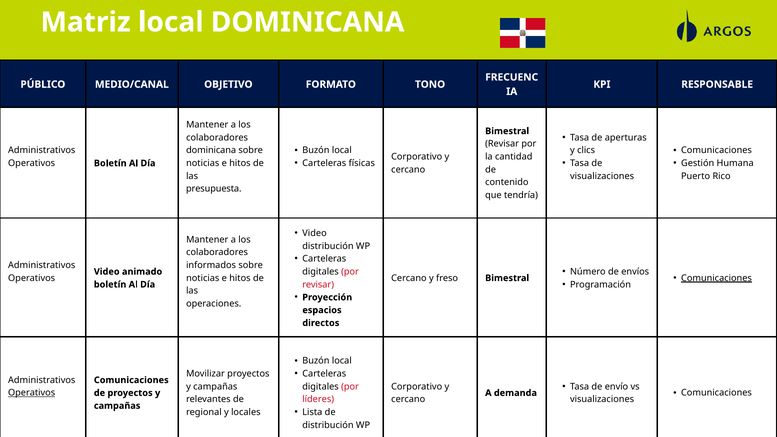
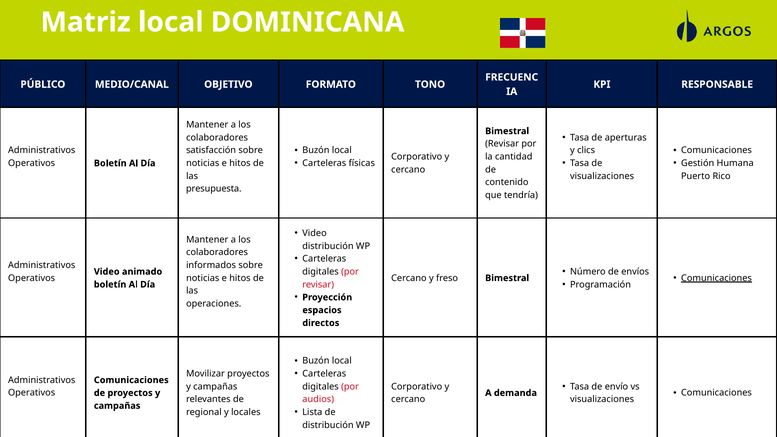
dominicana: dominicana -> satisfacción (211, 150)
Operativos underline: present -> none (32, 393)
líderes: líderes -> audios (318, 399)
